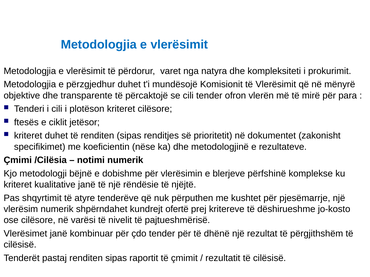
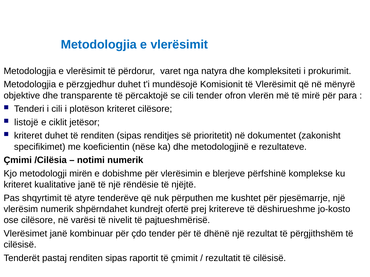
ftesës: ftesës -> listojë (26, 123)
bëjnë: bëjnë -> mirën (81, 174)
